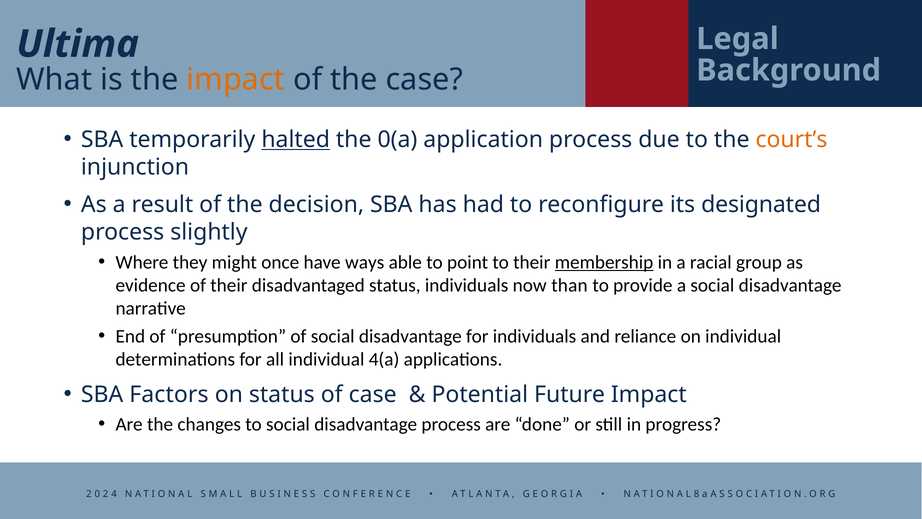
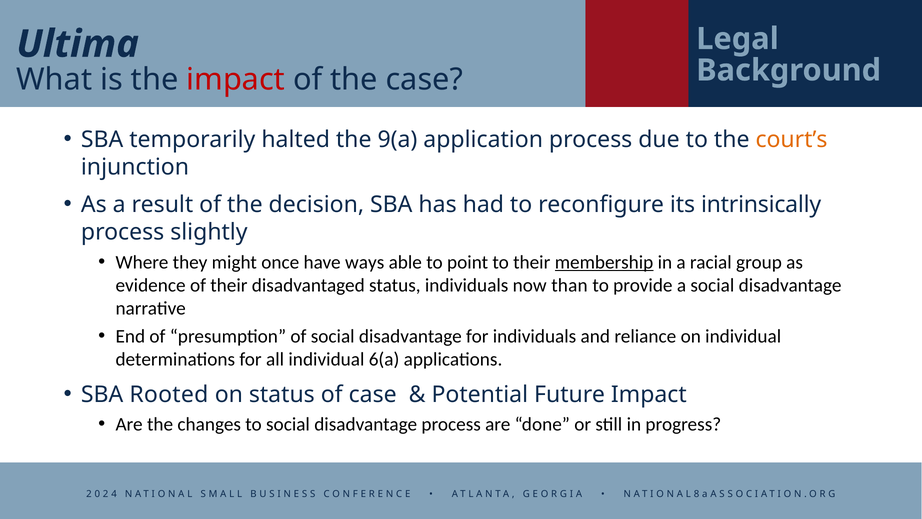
impact colour: orange -> red (236, 80)
halted underline: present -> none (296, 140)
0(a: 0(a -> 9(a (397, 140)
designated: designated -> intrinsically (761, 204)
4(a: 4(a -> 6(a (384, 359)
Factors: Factors -> Rooted (169, 394)
